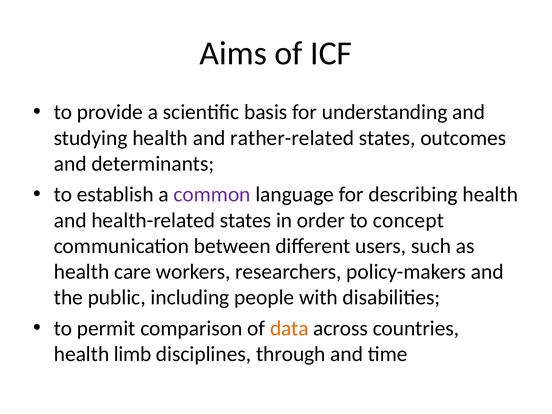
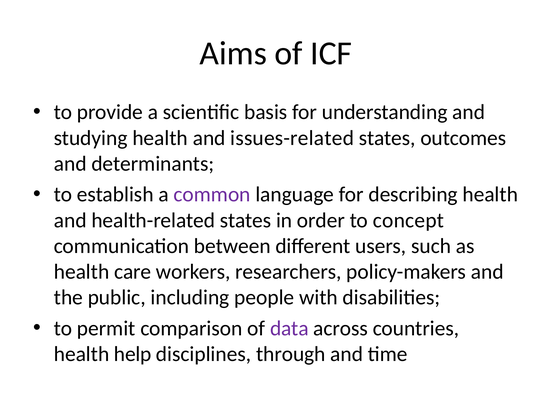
rather-related: rather-related -> issues-related (292, 138)
data colour: orange -> purple (289, 328)
limb: limb -> help (133, 354)
